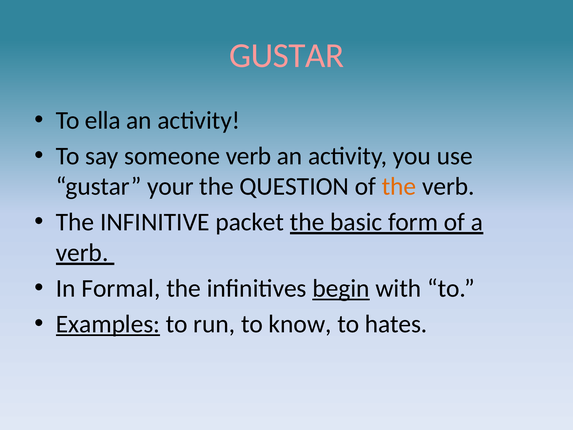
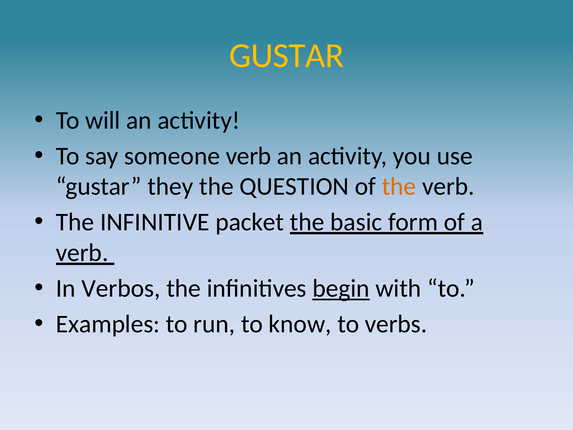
GUSTAR colour: pink -> yellow (287, 55)
ella: ella -> will (103, 120)
your: your -> they (170, 186)
Formal: Formal -> Verbos (121, 288)
Examples underline: present -> none (108, 324)
hates: hates -> verbs (396, 324)
